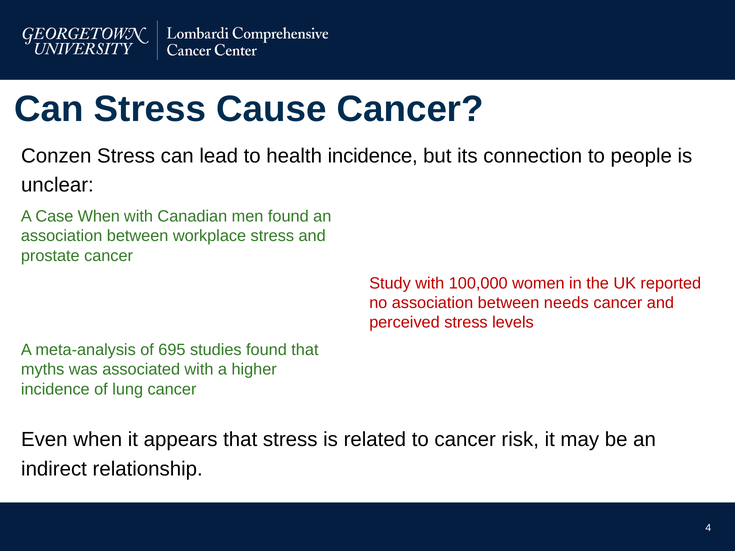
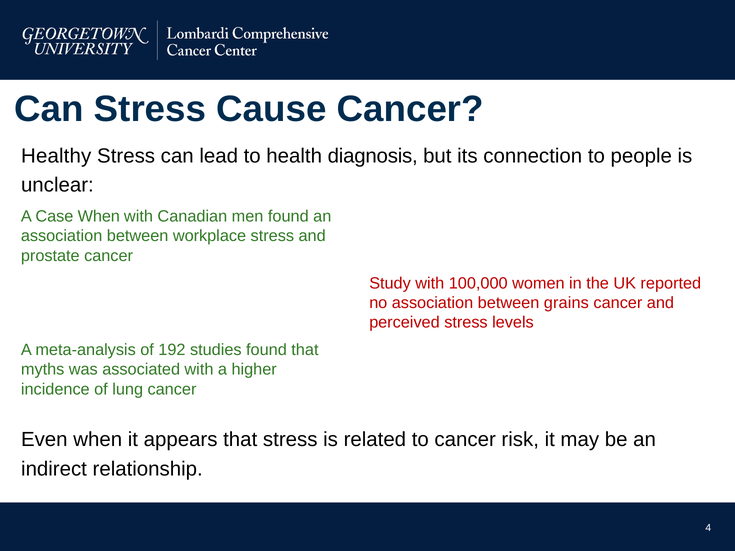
Conzen: Conzen -> Healthy (56, 156)
health incidence: incidence -> diagnosis (373, 156)
needs: needs -> grains (566, 303)
695: 695 -> 192 (172, 350)
